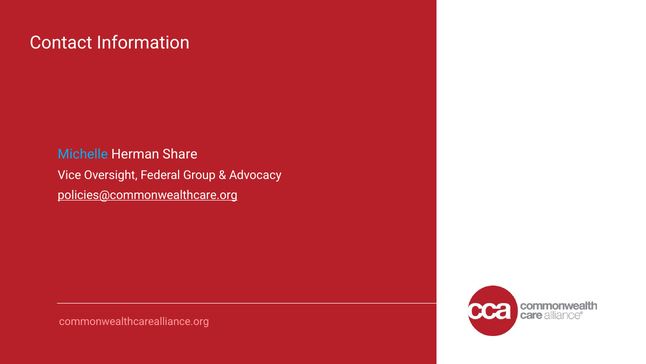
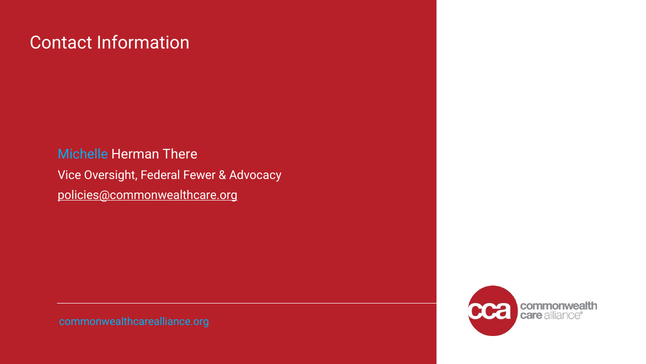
Share: Share -> There (180, 154)
Group: Group -> Fewer (199, 175)
commonwealthcarealliance.org colour: pink -> light blue (134, 321)
